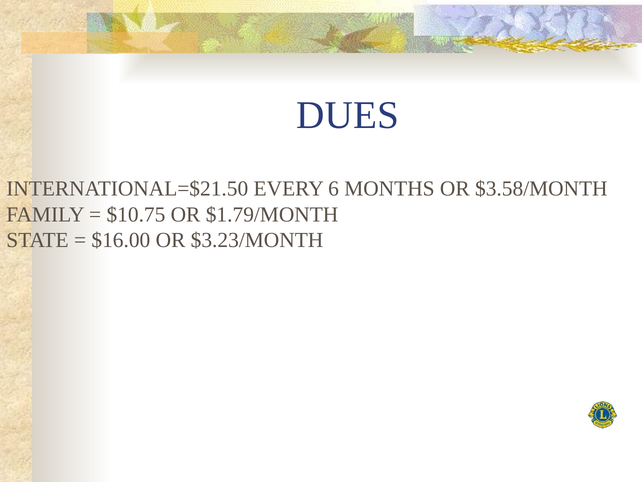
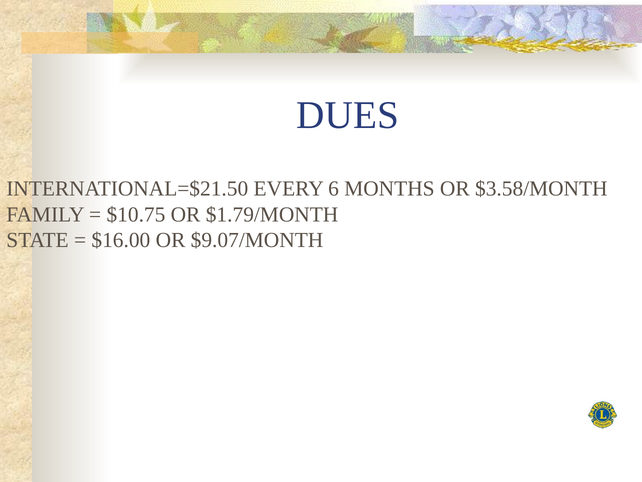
$3.23/MONTH: $3.23/MONTH -> $9.07/MONTH (257, 240)
